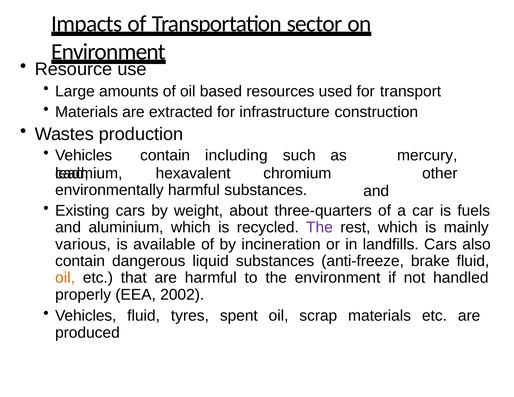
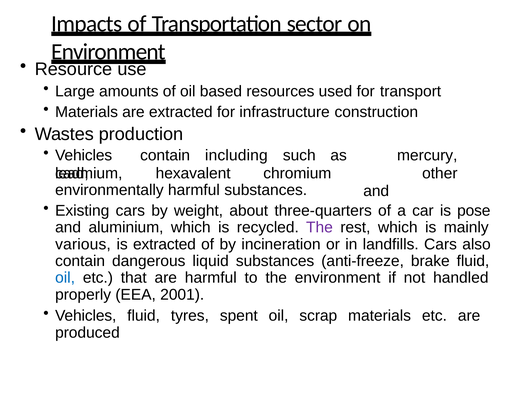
fuels: fuels -> pose (474, 211)
is available: available -> extracted (164, 244)
oil colour: orange -> blue (65, 278)
2002: 2002 -> 2001 (182, 295)
